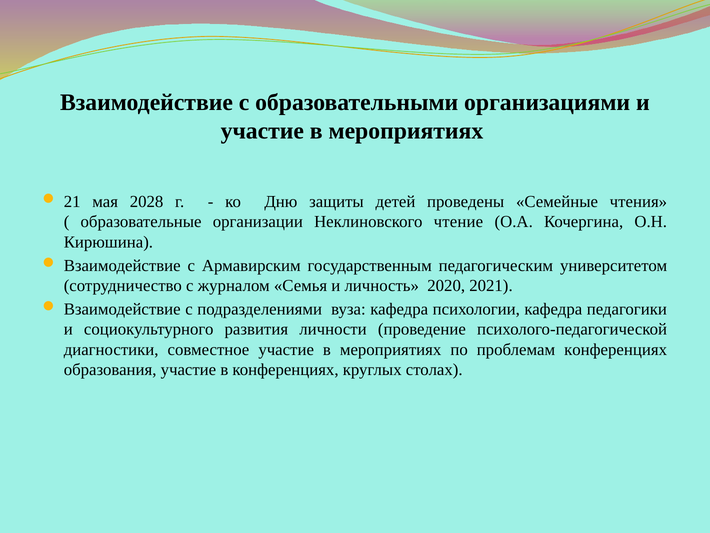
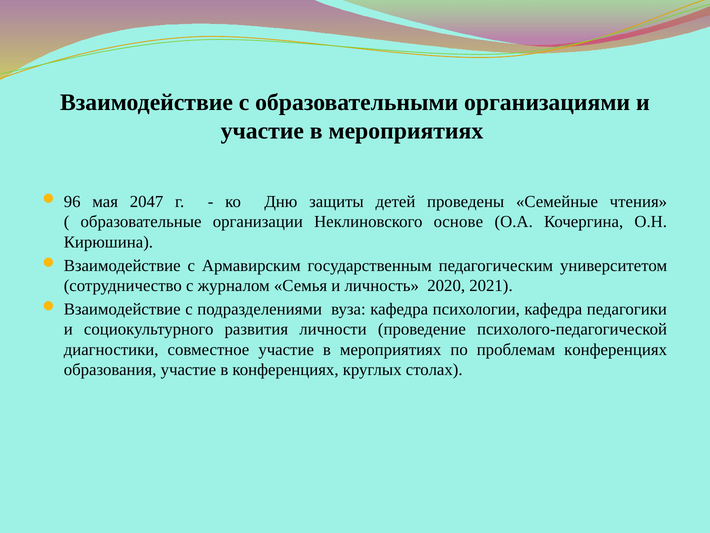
21: 21 -> 96 (72, 201)
2028: 2028 -> 2047 (147, 201)
чтение: чтение -> основе (458, 222)
